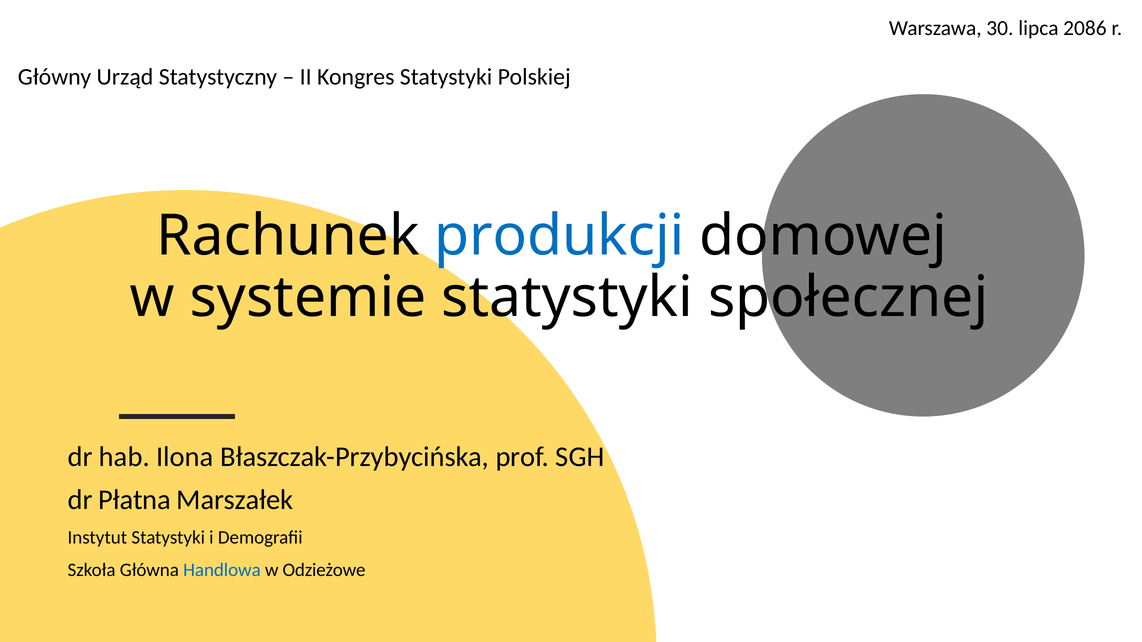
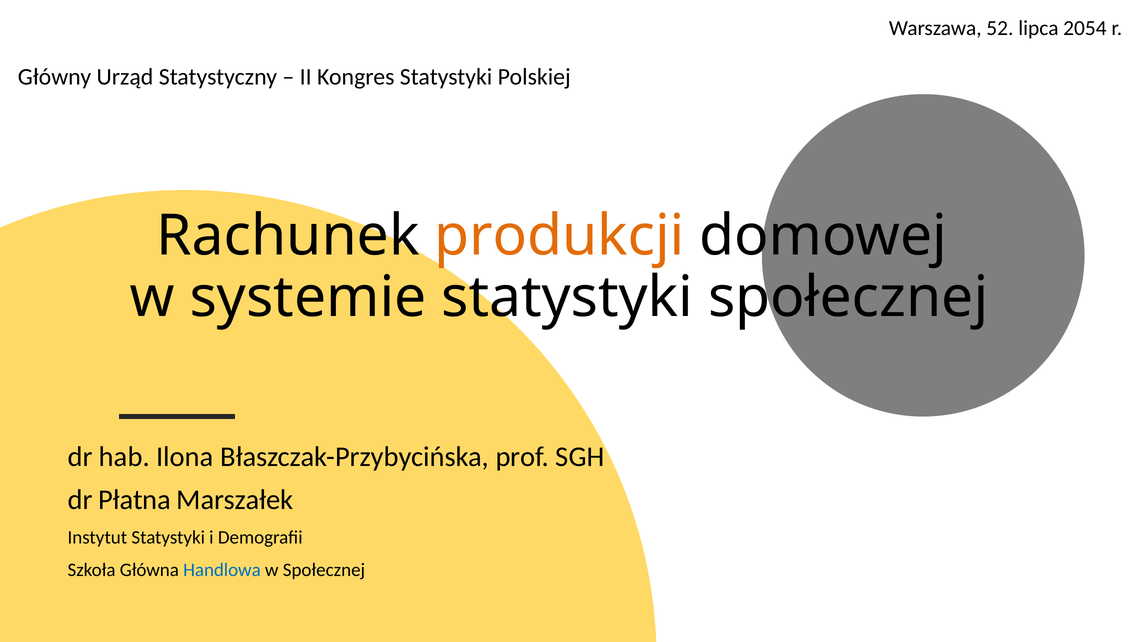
30: 30 -> 52 (1000, 28)
2086: 2086 -> 2054 (1085, 28)
produkcji colour: blue -> orange (559, 236)
w Odzieżowe: Odzieżowe -> Społecznej (324, 570)
